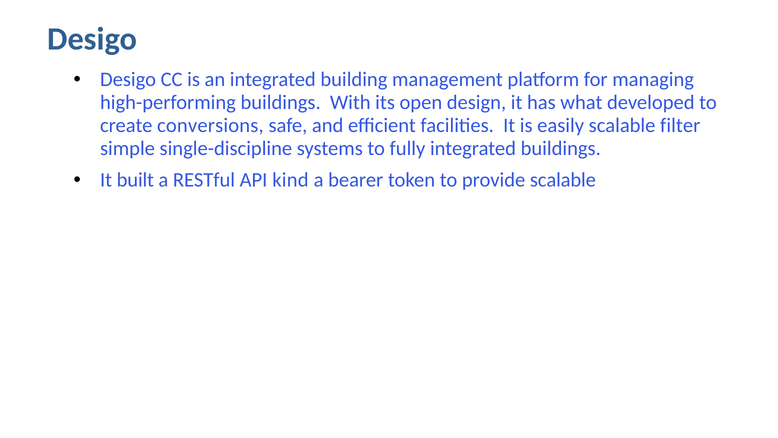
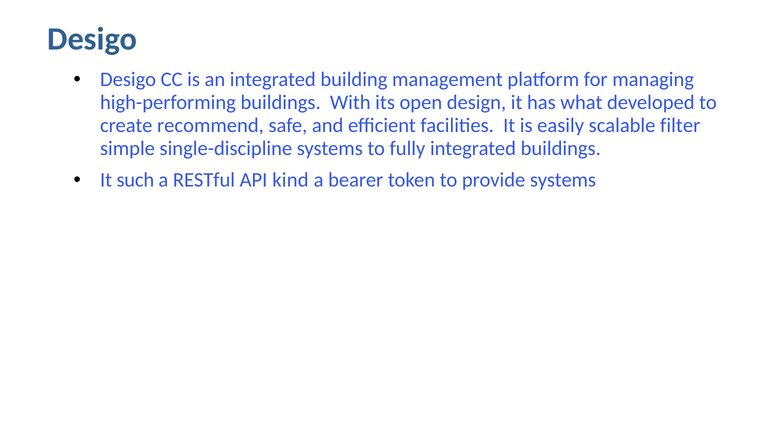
conversions: conversions -> recommend (210, 125)
built: built -> such (135, 180)
provide scalable: scalable -> systems (563, 180)
